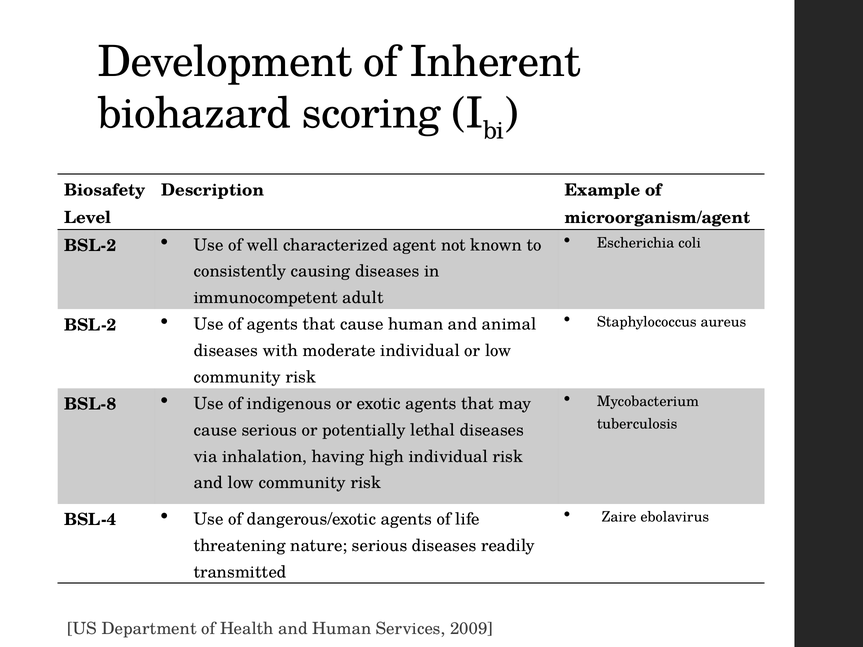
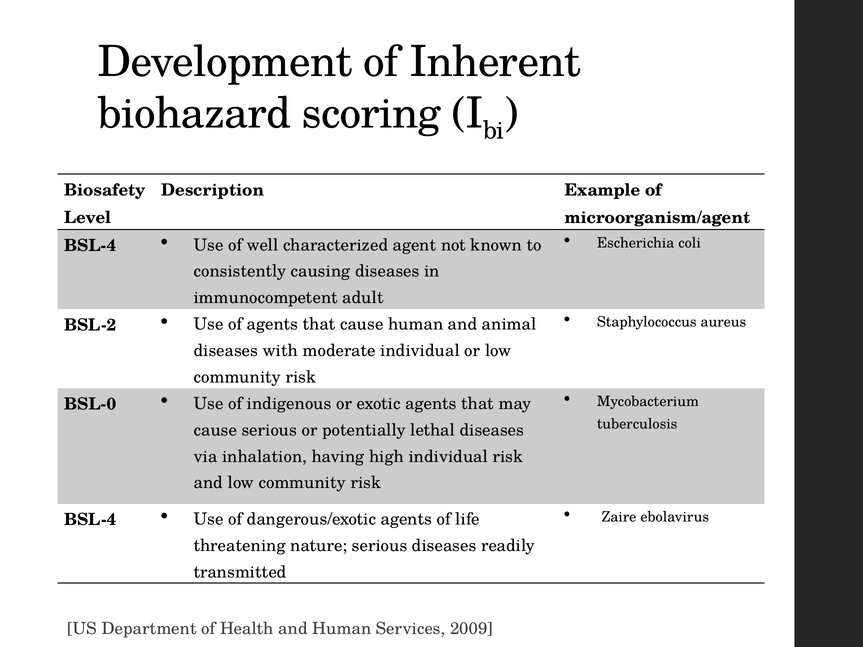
BSL-2: BSL-2 -> BSL-4 (90, 246)
BSL-8: BSL-8 -> BSL-0 (90, 404)
